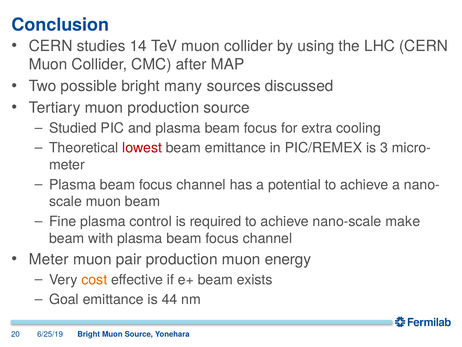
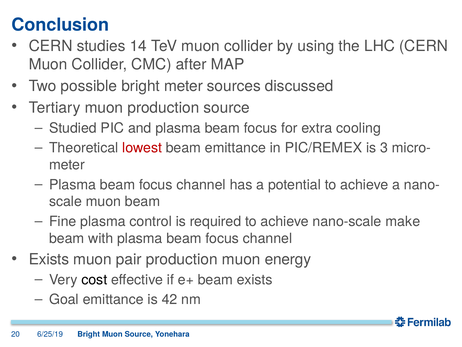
bright many: many -> meter (183, 86)
Meter: Meter -> Exists (49, 259)
cost colour: orange -> black (94, 279)
44: 44 -> 42 (170, 299)
